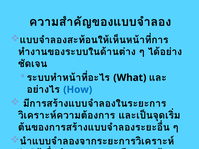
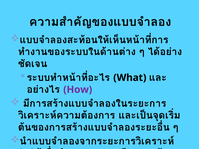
How colour: blue -> purple (78, 90)
